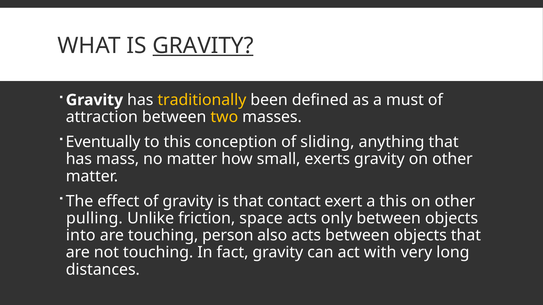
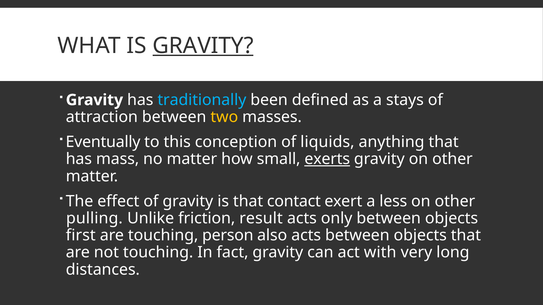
traditionally colour: yellow -> light blue (202, 100)
must: must -> stays (405, 100)
sliding: sliding -> liquids (327, 142)
exerts underline: none -> present (327, 159)
a this: this -> less (393, 201)
space: space -> result (261, 219)
into: into -> first (81, 236)
